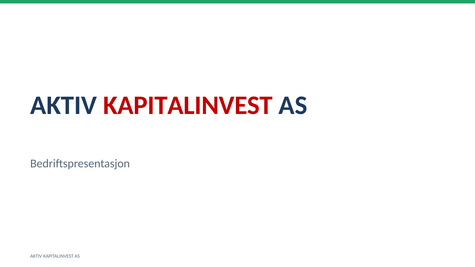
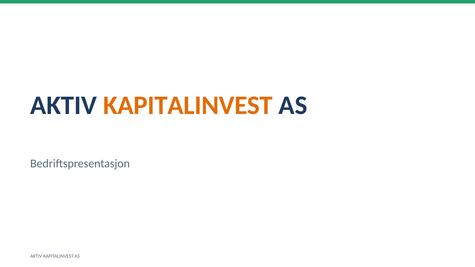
KAPITALINVEST colour: red -> orange (188, 105)
